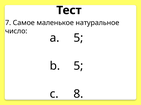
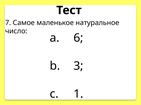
5: 5 -> 6 (78, 38)
5: 5 -> 3 (78, 66)
8: 8 -> 1 (78, 95)
